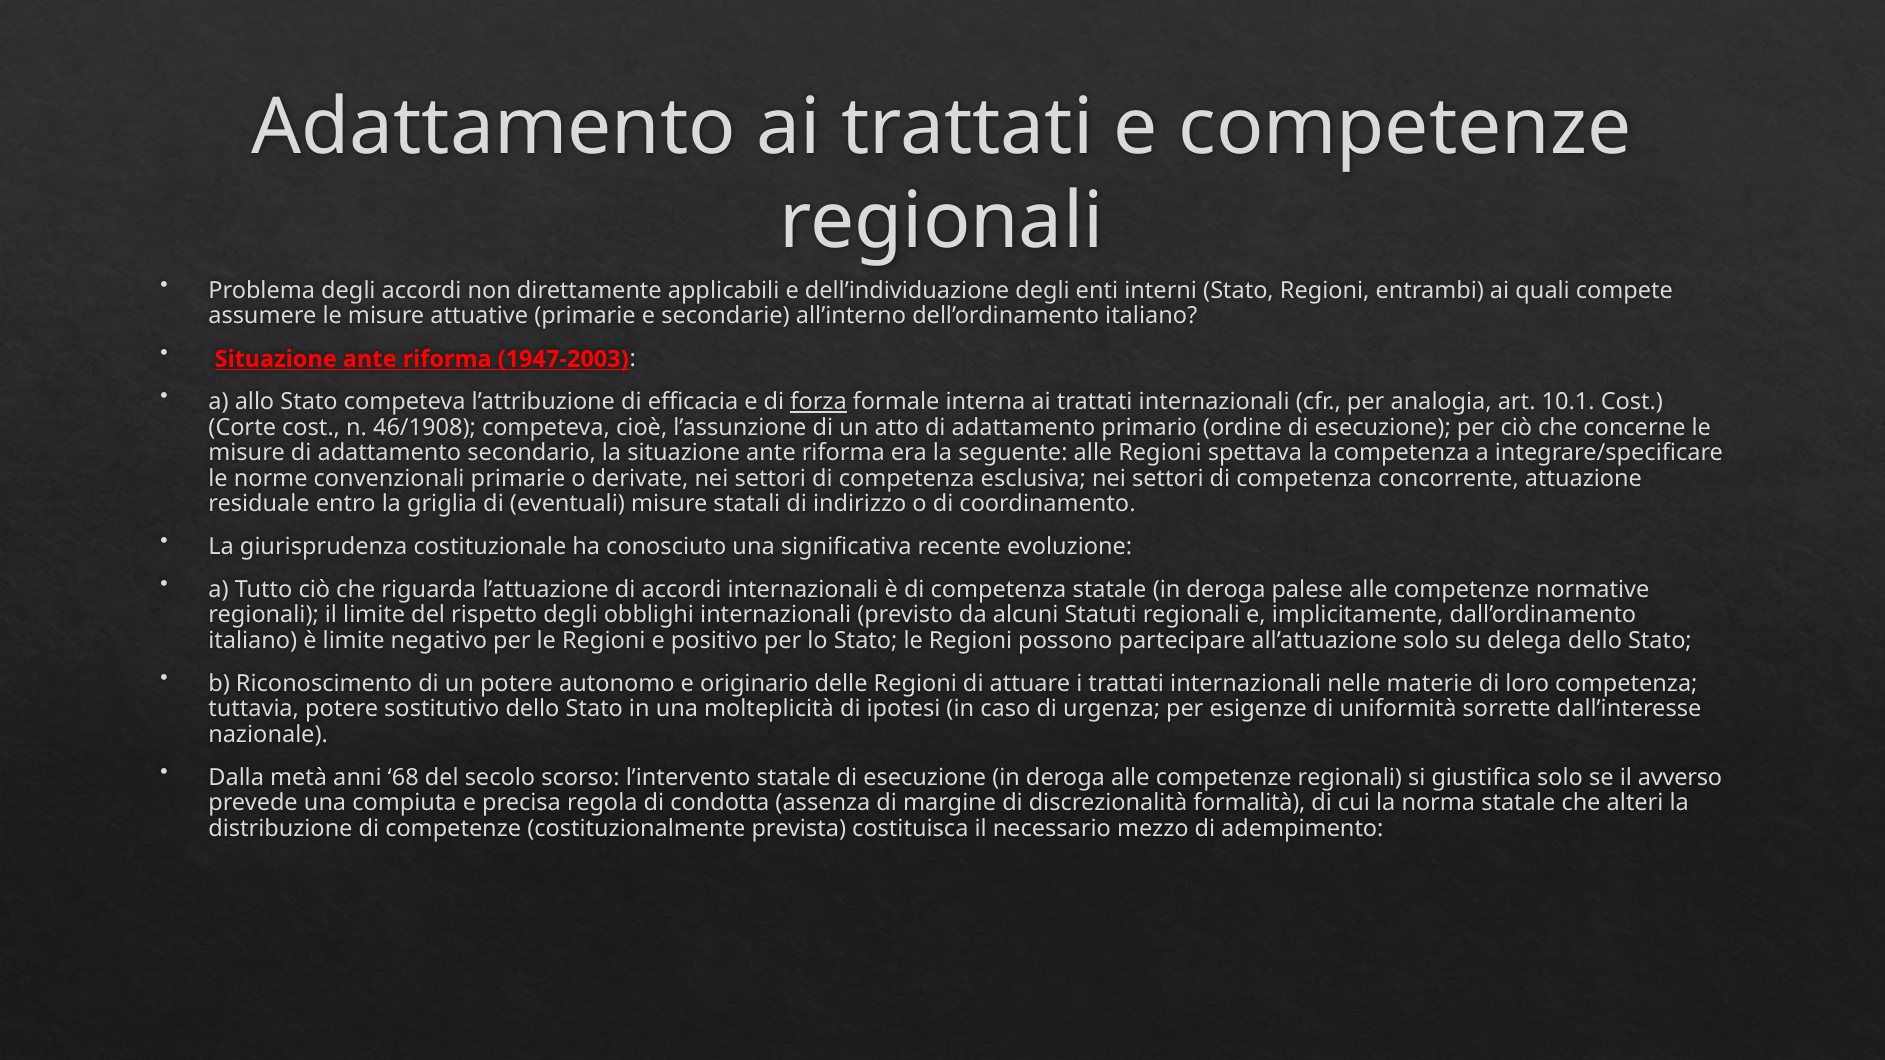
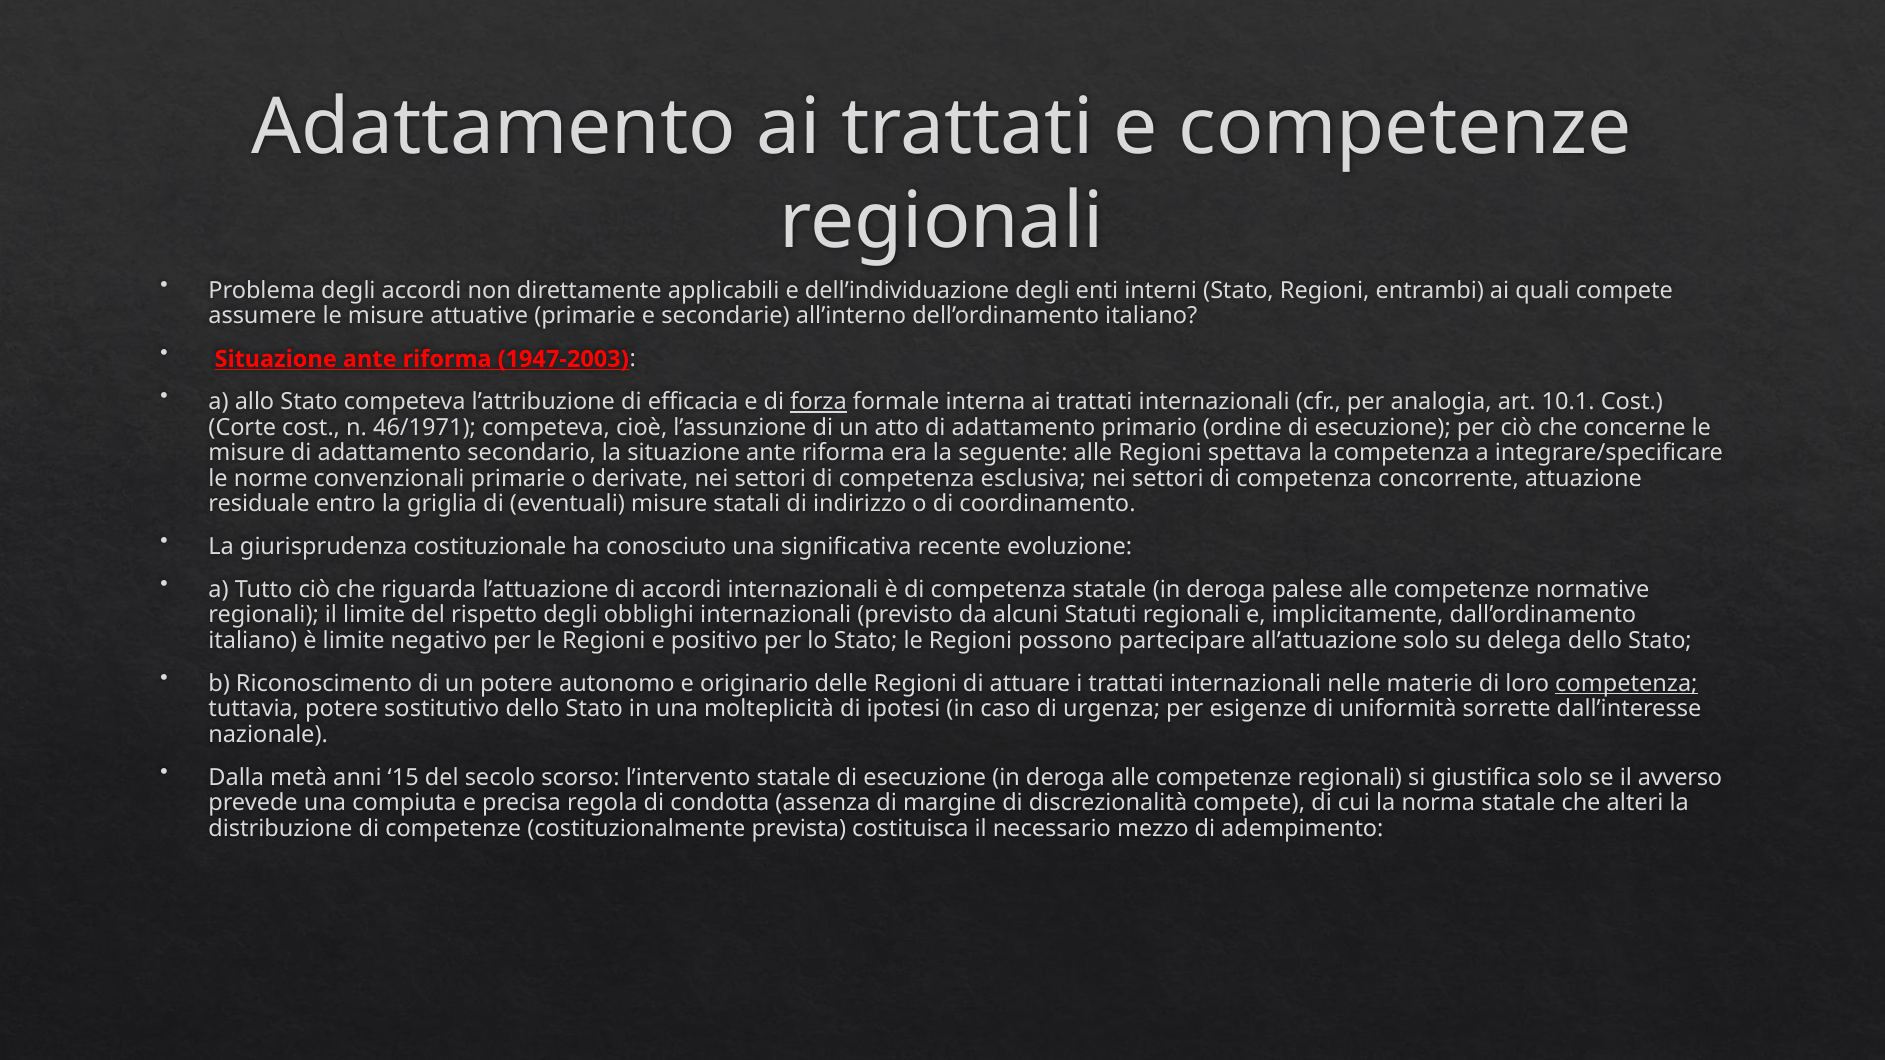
46/1908: 46/1908 -> 46/1971 (424, 428)
competenza underline: none -> present (1626, 684)
68: 68 -> 15 (403, 778)
discrezionalità formalità: formalità -> compete (1249, 803)
